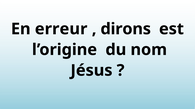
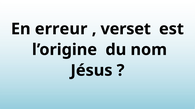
dirons: dirons -> verset (126, 29)
